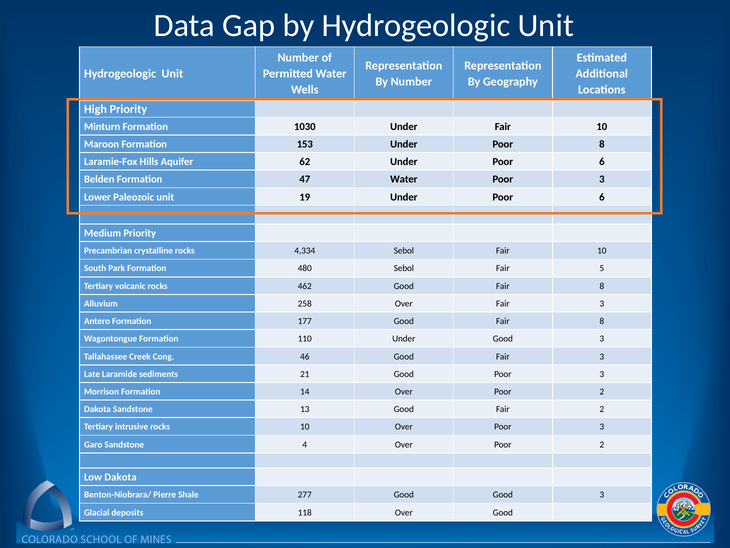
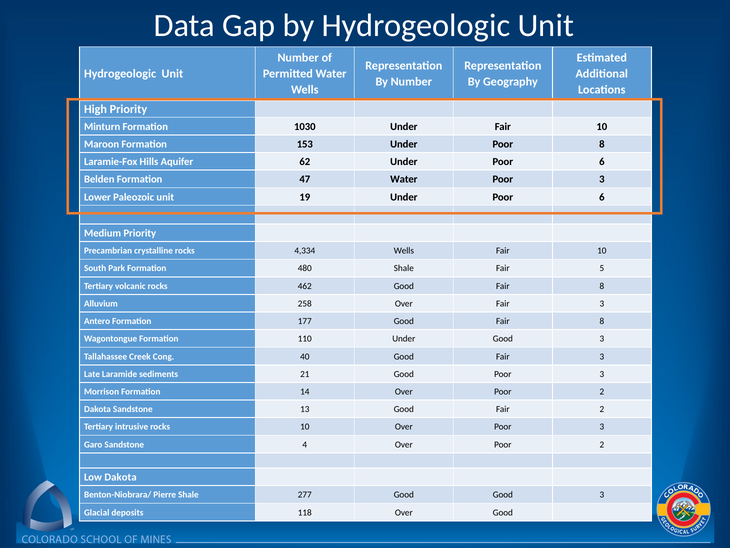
4,334 Sebol: Sebol -> Wells (404, 251)
480 Sebol: Sebol -> Shale (404, 268)
46: 46 -> 40 (305, 356)
